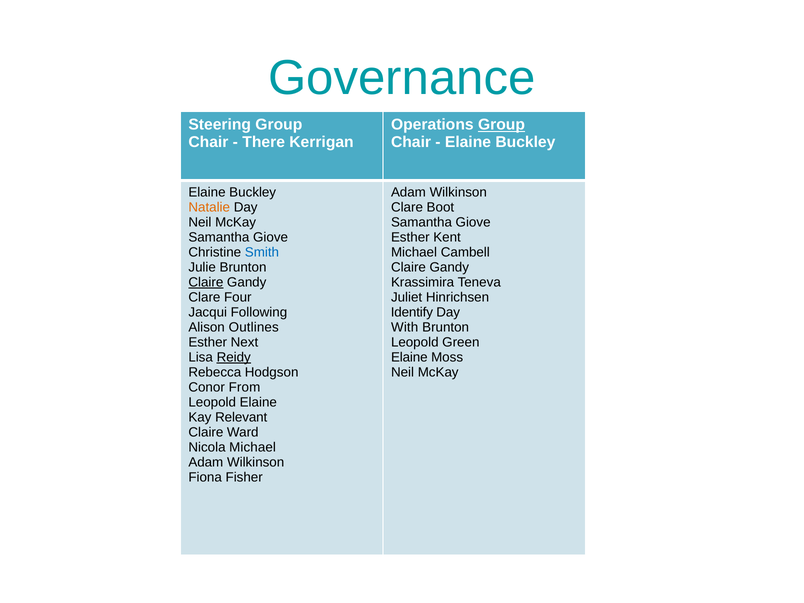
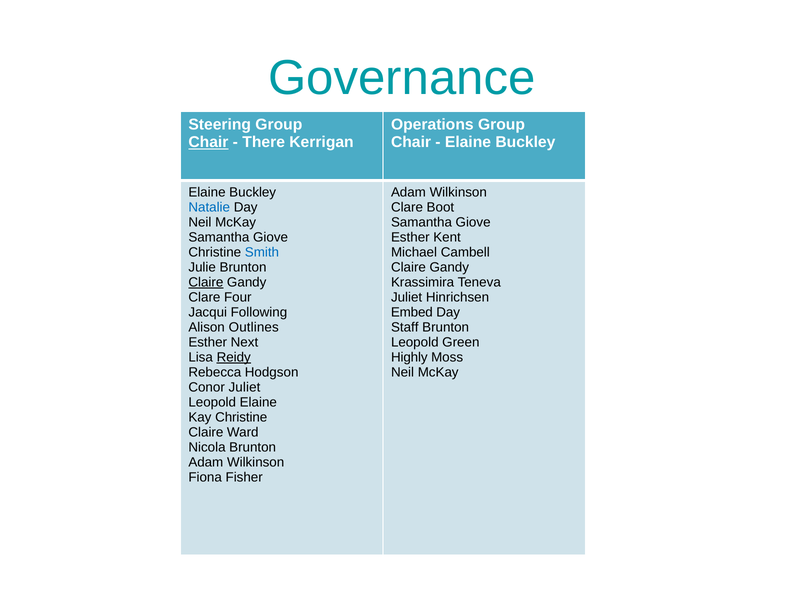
Group underline: present -> none (501, 125)
Chair underline: none -> present (208, 142)
Natalie colour: orange -> blue (209, 207)
Identify: Identify -> Embed (412, 312)
With: With -> Staff (405, 327)
Elaine: Elaine -> Highly (409, 357)
Conor From: From -> Juliet (244, 387)
Kay Relevant: Relevant -> Christine (241, 417)
Nicola Michael: Michael -> Brunton (253, 447)
